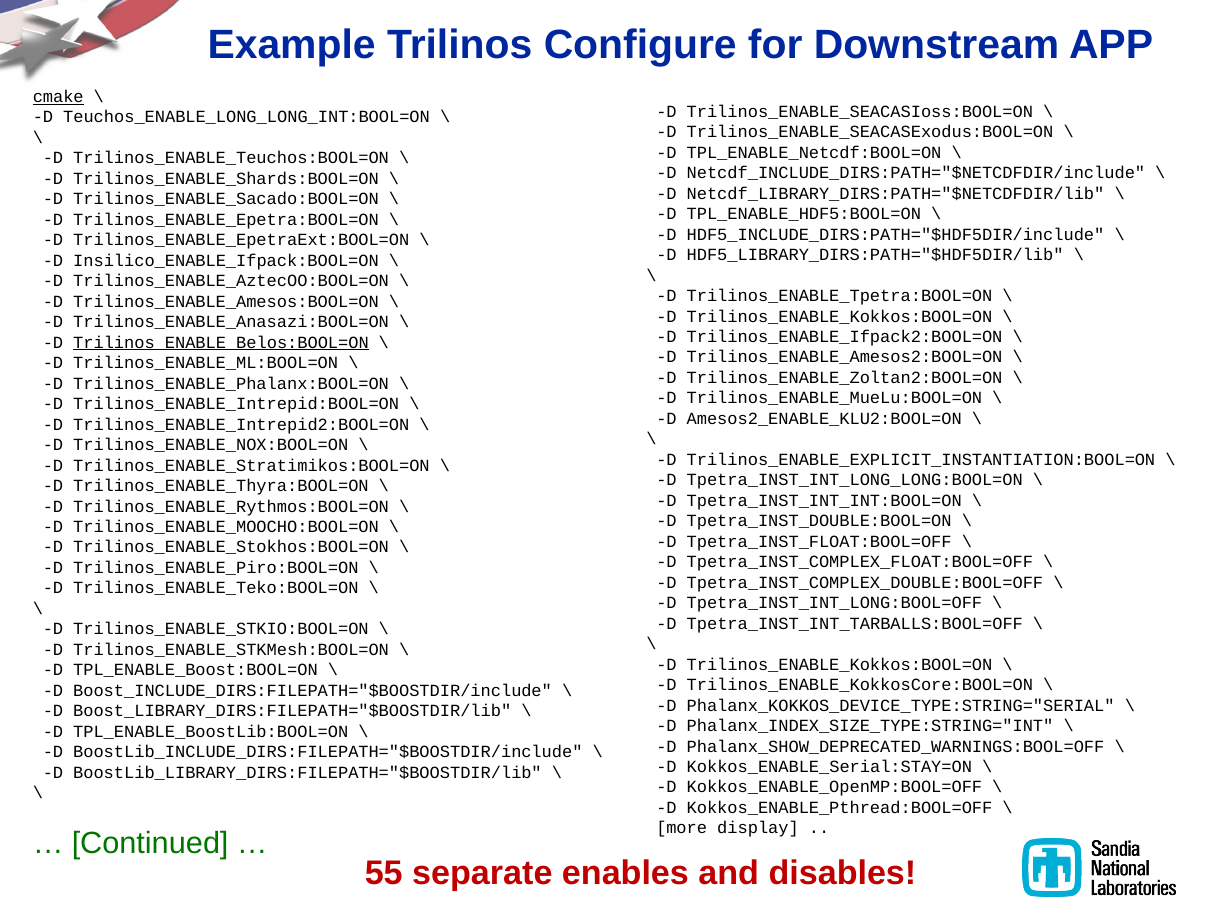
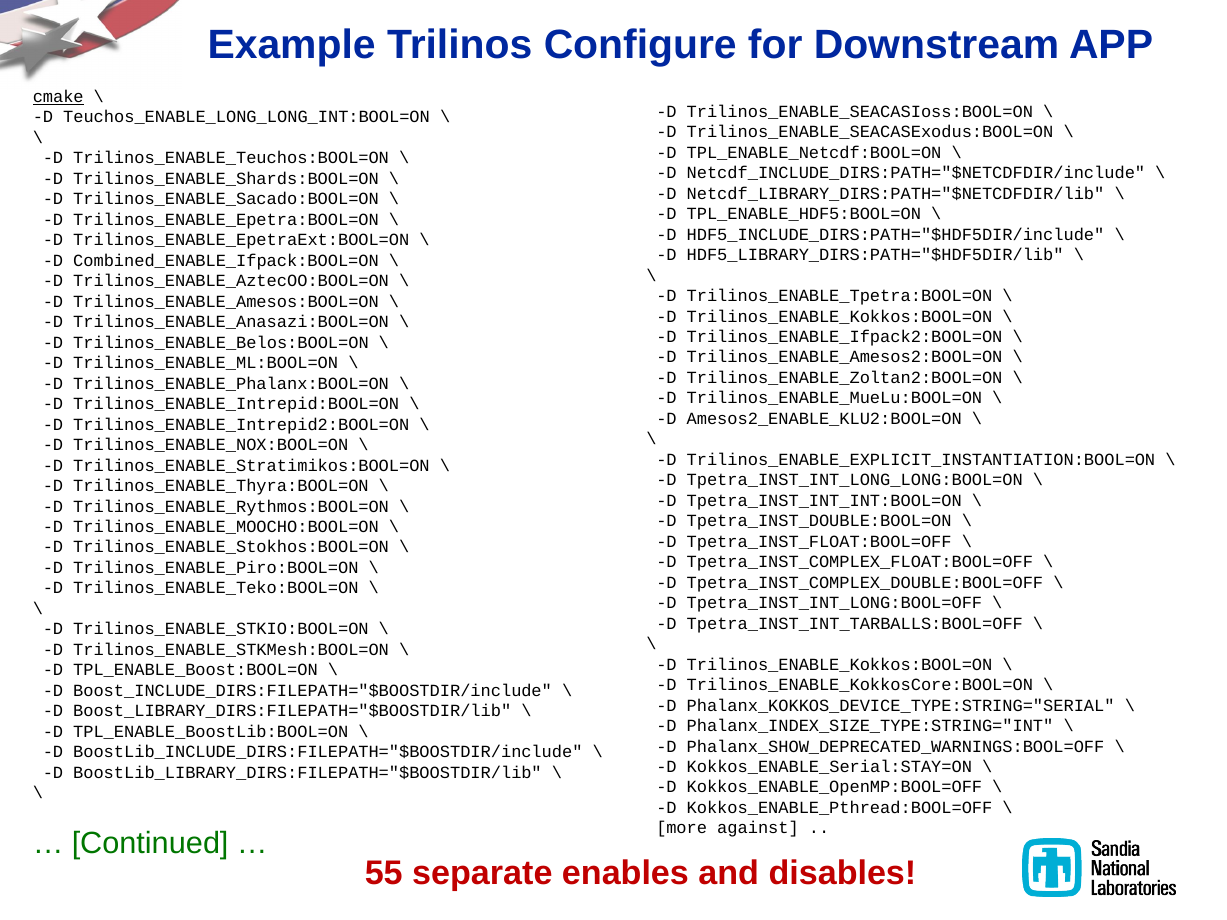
Insilico_ENABLE_Ifpack:BOOL=ON: Insilico_ENABLE_Ifpack:BOOL=ON -> Combined_ENABLE_Ifpack:BOOL=ON (226, 261)
Trilinos_ENABLE_Belos:BOOL=ON underline: present -> none (221, 343)
display: display -> against (758, 829)
